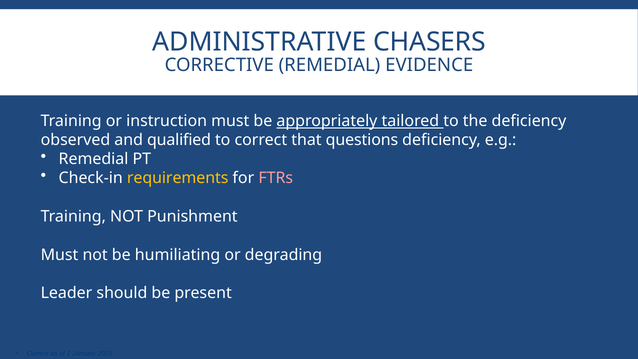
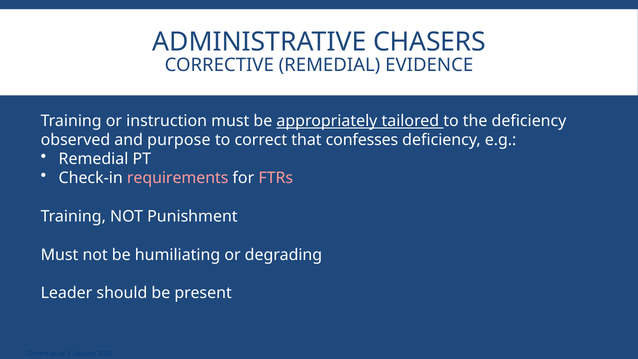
qualified: qualified -> purpose (179, 140)
questions: questions -> confesses (362, 140)
requirements colour: yellow -> pink (178, 178)
